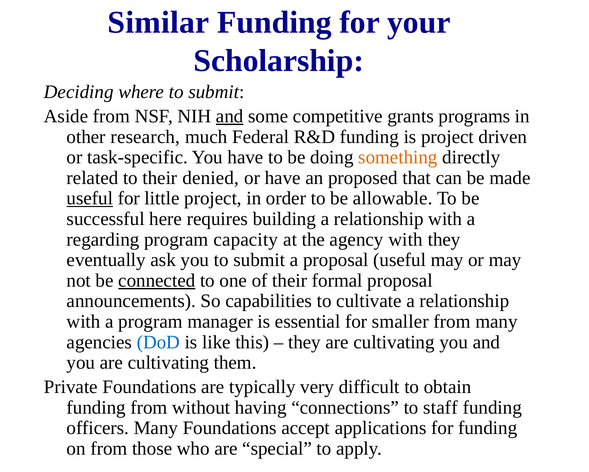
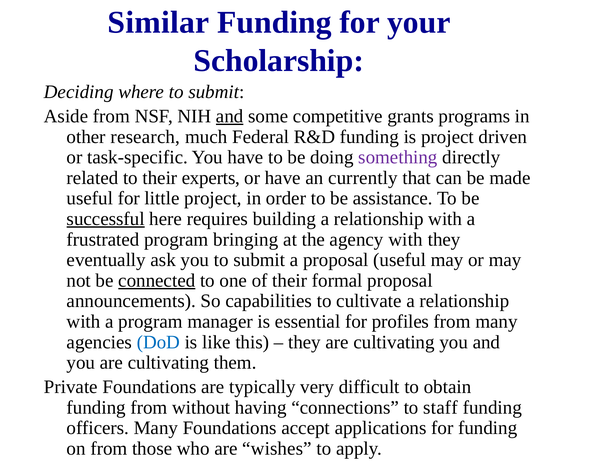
something colour: orange -> purple (398, 157)
denied: denied -> experts (211, 178)
proposed: proposed -> currently (363, 178)
useful underline: present -> none (90, 198)
allowable: allowable -> assistance (393, 198)
successful underline: none -> present (106, 219)
regarding: regarding -> frustrated (103, 239)
capacity: capacity -> bringing (246, 239)
smaller: smaller -> profiles (400, 321)
special: special -> wishes (277, 448)
